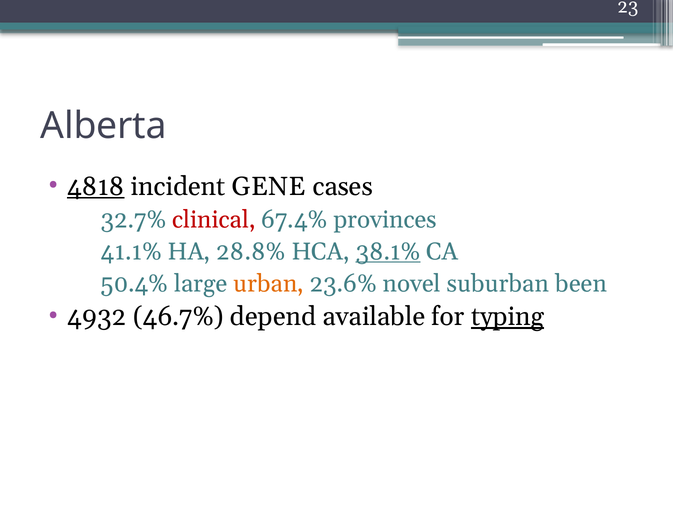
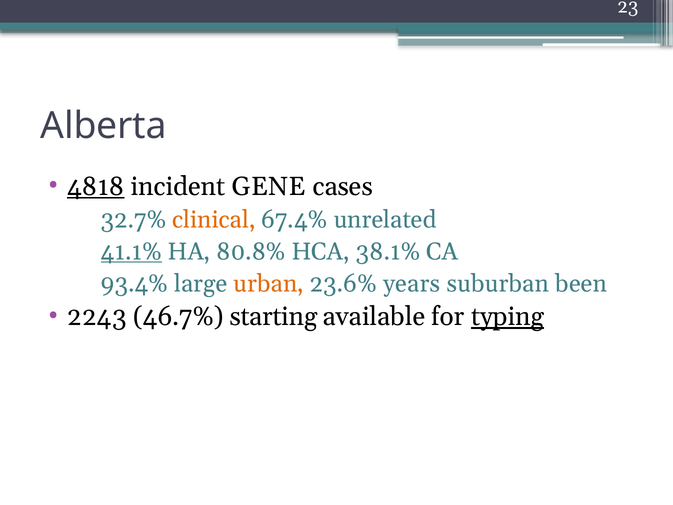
clinical colour: red -> orange (214, 219)
provinces: provinces -> unrelated (385, 219)
41.1% underline: none -> present (131, 251)
28.8%: 28.8% -> 80.8% (251, 251)
38.1% underline: present -> none (388, 251)
50.4%: 50.4% -> 93.4% (135, 283)
novel: novel -> years (412, 283)
4932: 4932 -> 2243 (97, 317)
depend: depend -> starting (273, 317)
